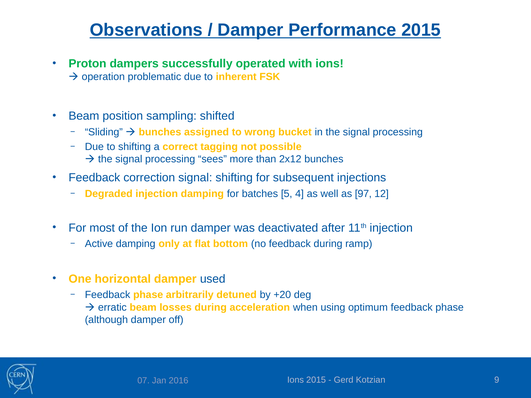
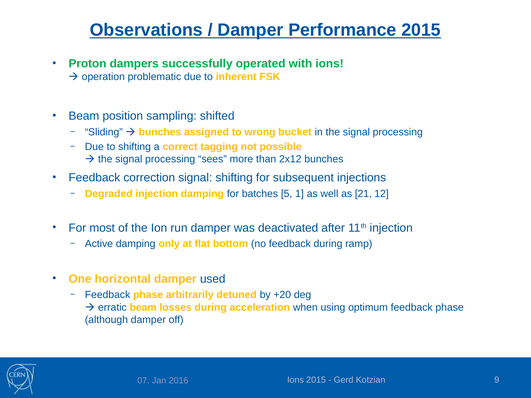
4: 4 -> 1 (300, 194)
97: 97 -> 21 (363, 194)
